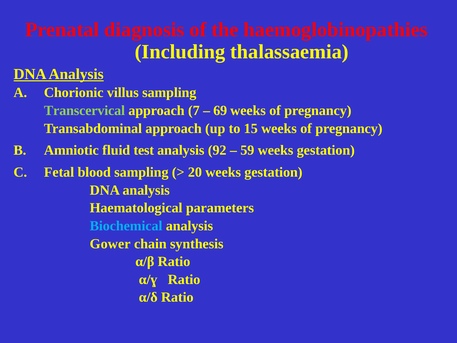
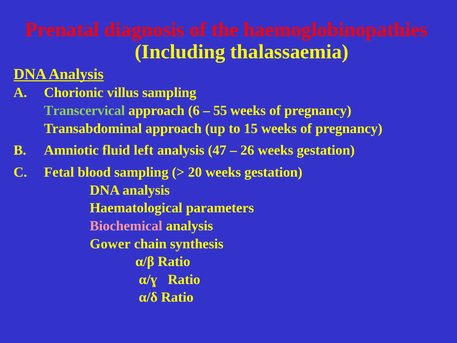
7: 7 -> 6 (194, 110)
69: 69 -> 55 (220, 110)
test: test -> left (144, 150)
92: 92 -> 47 (217, 150)
59: 59 -> 26 (247, 150)
Biochemical colour: light blue -> pink (126, 226)
